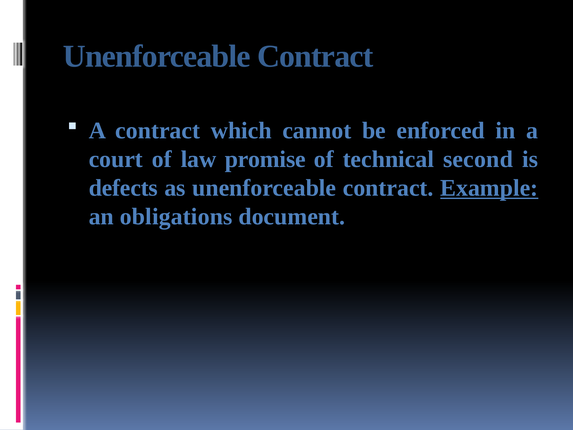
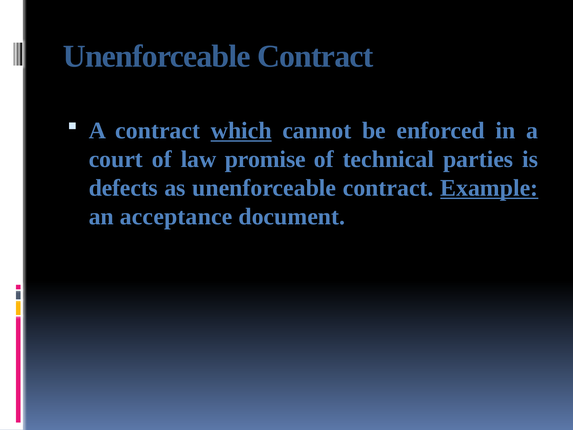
which underline: none -> present (241, 131)
second: second -> parties (478, 159)
obligations: obligations -> acceptance (176, 217)
